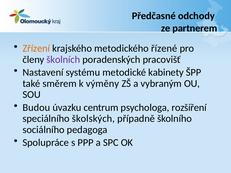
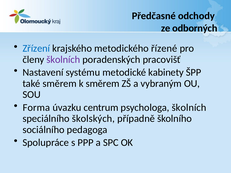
partnerem: partnerem -> odborných (195, 28)
Zřízení colour: orange -> blue (36, 48)
k výměny: výměny -> směrem (103, 84)
Budou: Budou -> Forma (36, 108)
psychologa rozšíření: rozšíření -> školních (189, 108)
